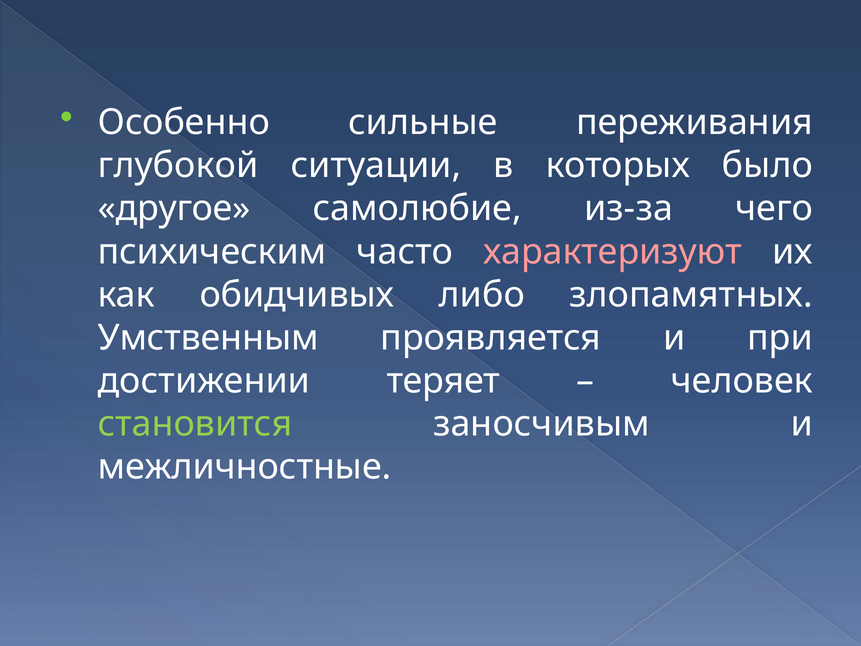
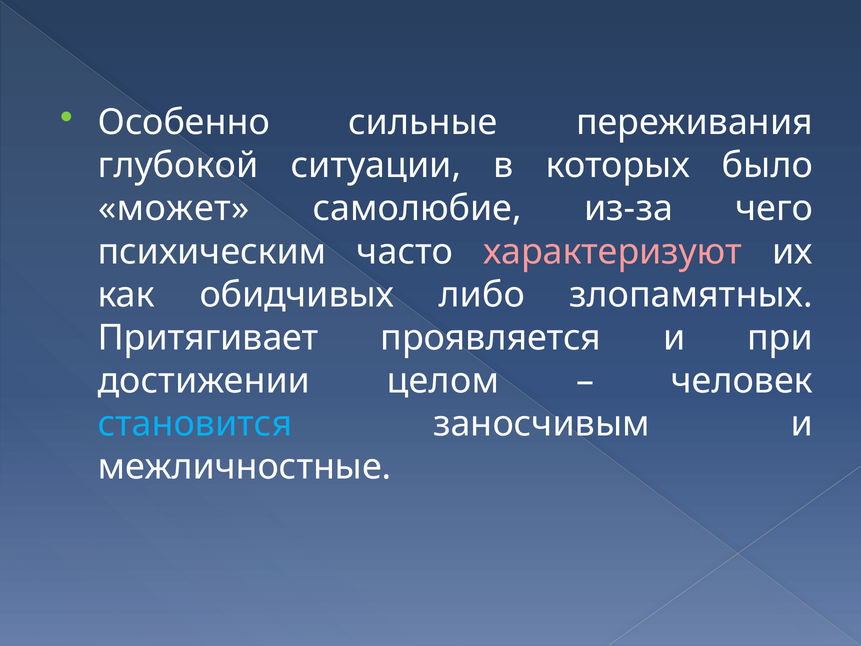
другое: другое -> может (174, 209)
Умственным: Умственным -> Притягивает (208, 338)
теряет: теряет -> целом (443, 381)
становится colour: light green -> light blue (195, 424)
